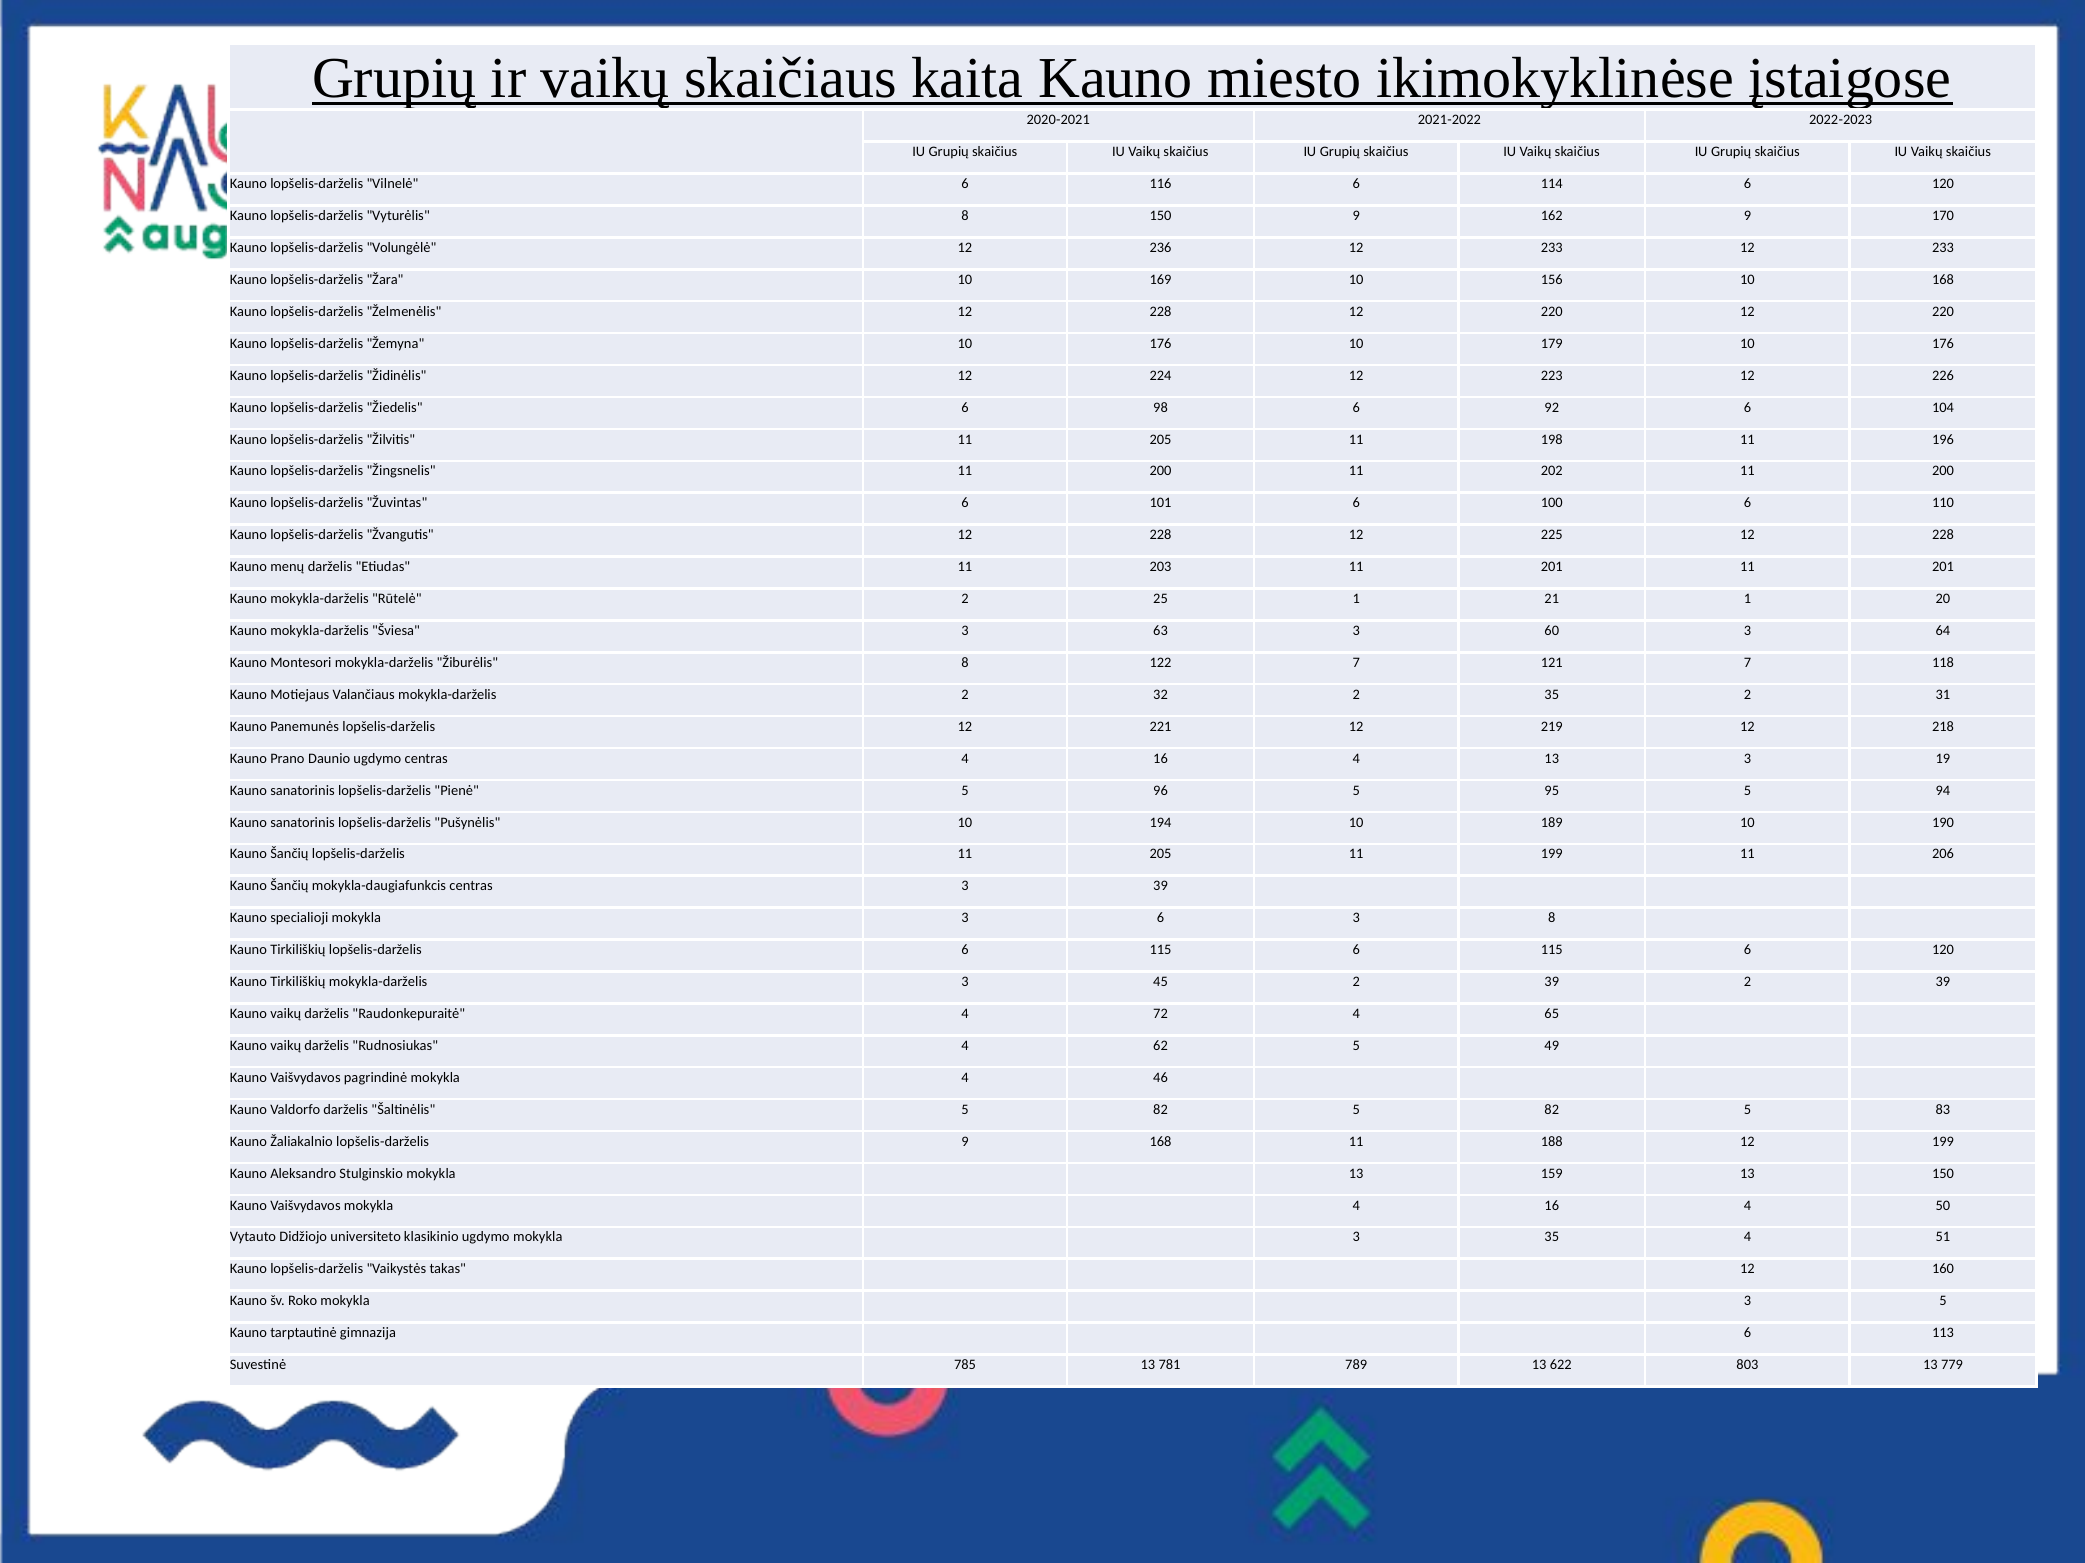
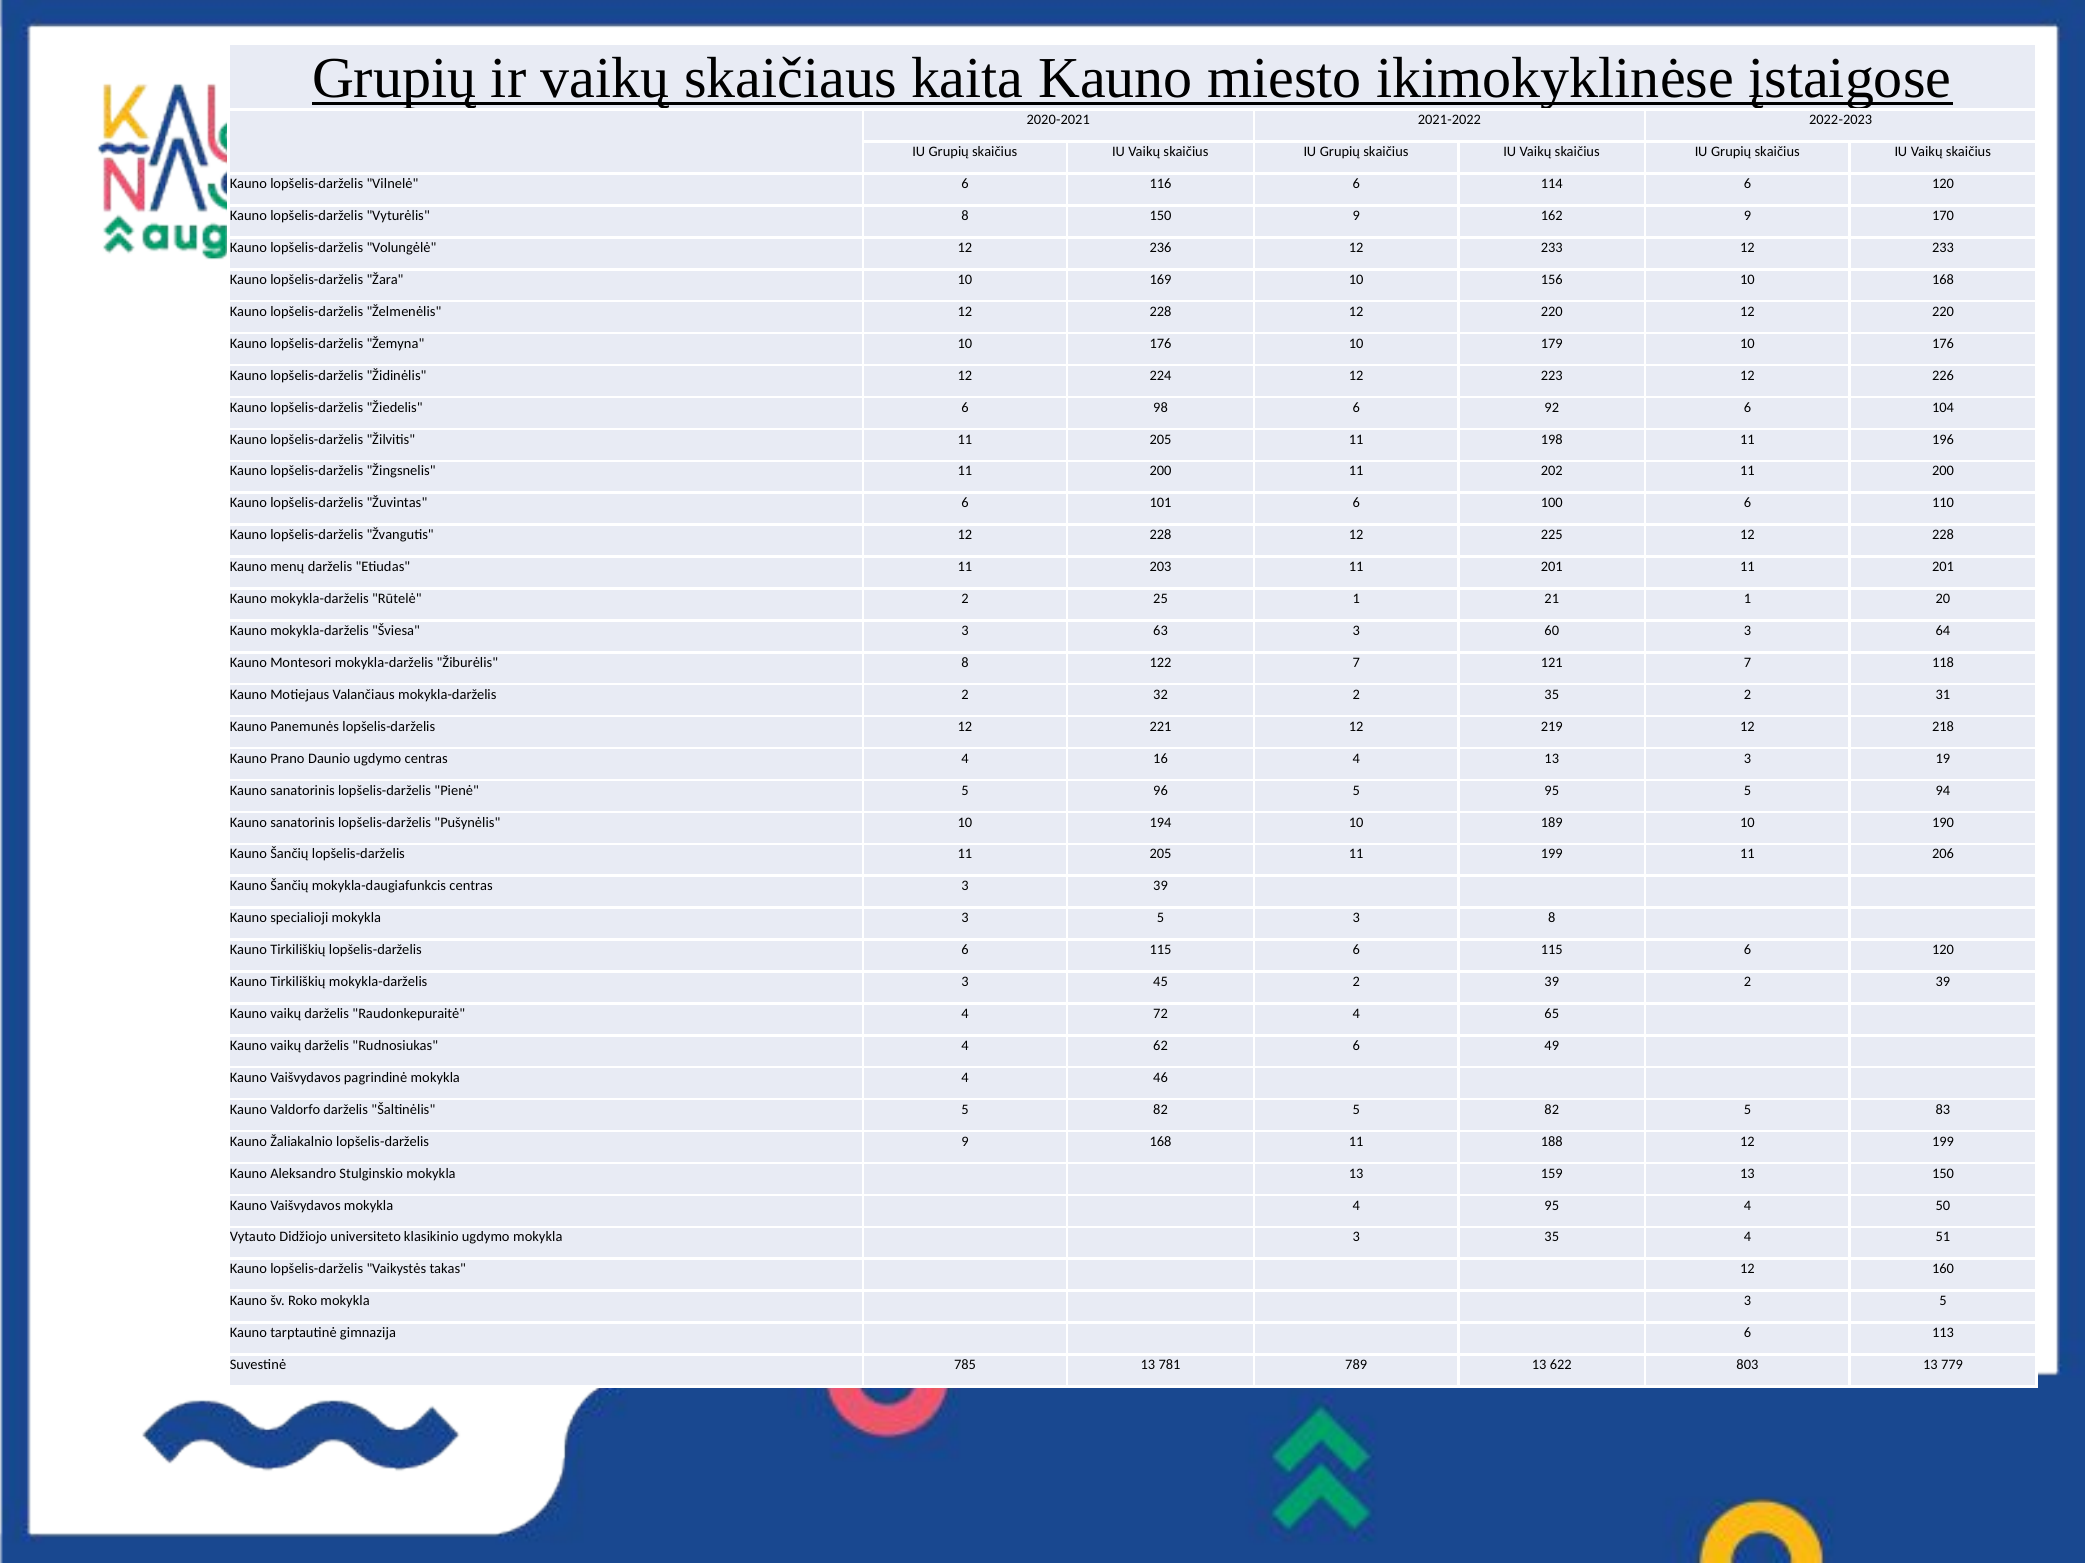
specialioji mokykla 3 6: 6 -> 5 (1161, 918)
62 5: 5 -> 6 (1356, 1046)
mokykla 4 16: 16 -> 95 (1552, 1206)
